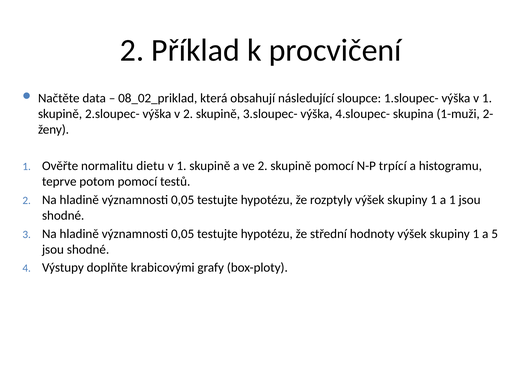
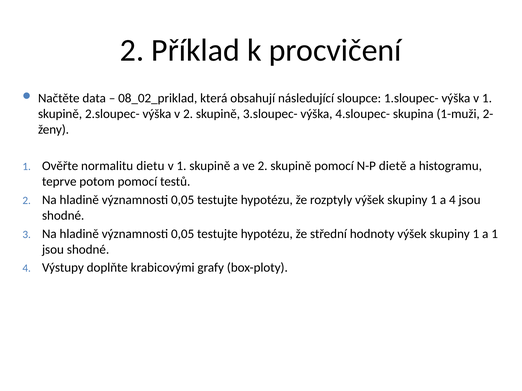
trpící: trpící -> dietě (393, 166)
a 1: 1 -> 4 (452, 200)
a 5: 5 -> 1 (495, 234)
